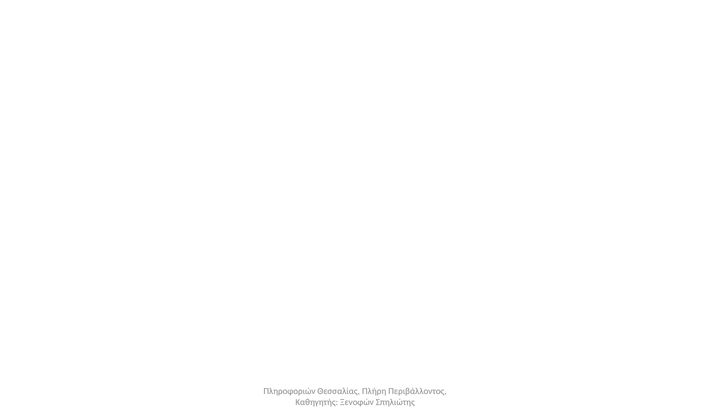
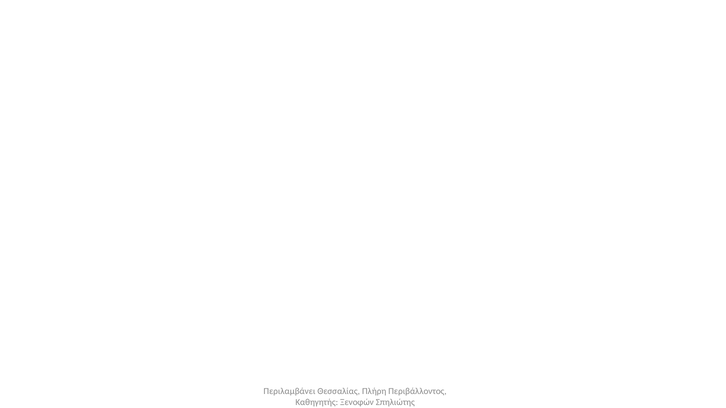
Πληροφοριών: Πληροφοριών -> Περιλαμβάνει (289, 392)
